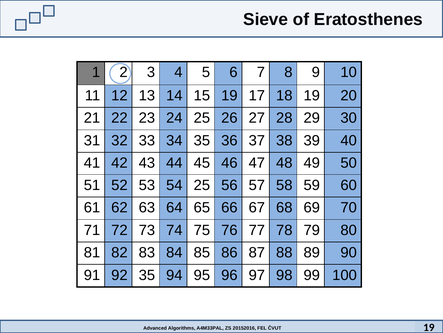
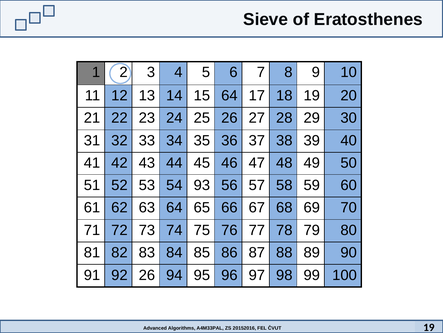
15 19: 19 -> 64 (229, 95)
54 25: 25 -> 93 (202, 185)
92 35: 35 -> 26 (147, 275)
